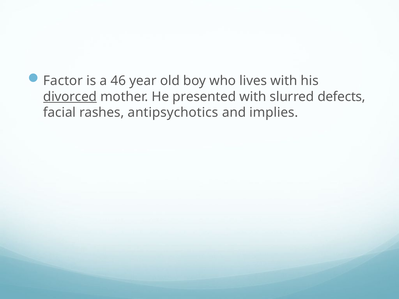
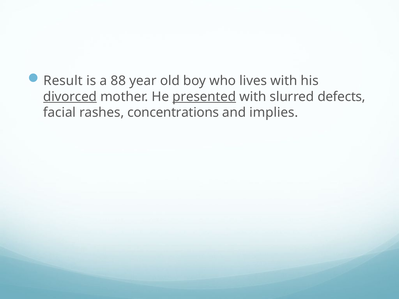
Factor: Factor -> Result (63, 81)
46: 46 -> 88 (118, 81)
presented underline: none -> present (204, 97)
antipsychotics: antipsychotics -> concentrations (173, 113)
